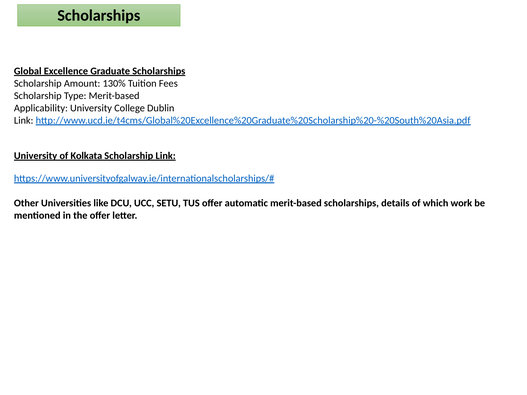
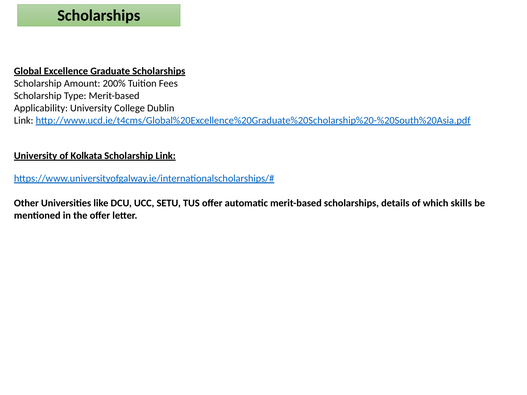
130%: 130% -> 200% (114, 84)
work: work -> skills (461, 203)
